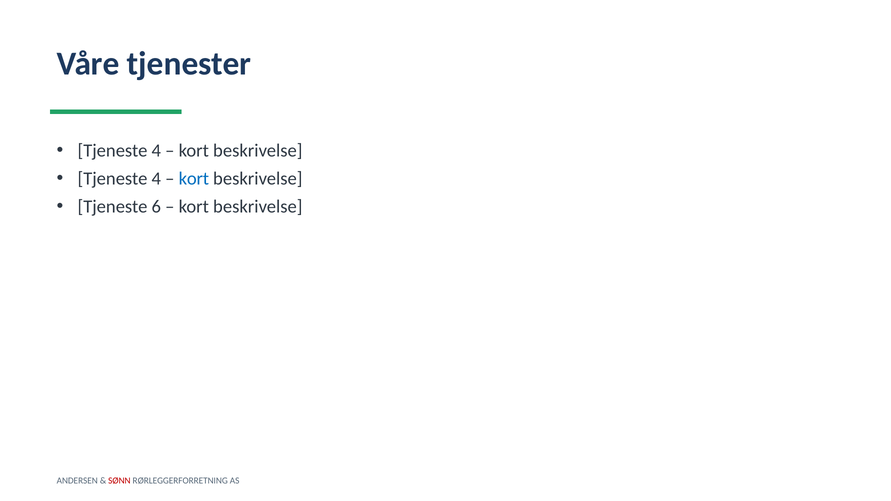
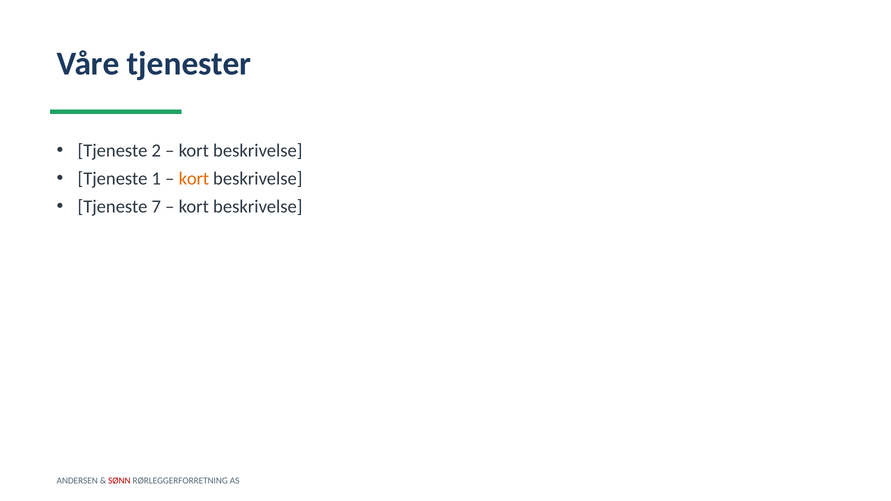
4: 4 -> 2 (156, 151)
4: 4 -> 1 (156, 179)
kort colour: blue -> orange (194, 179)
6: 6 -> 7 (156, 207)
